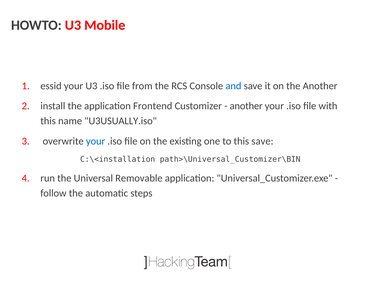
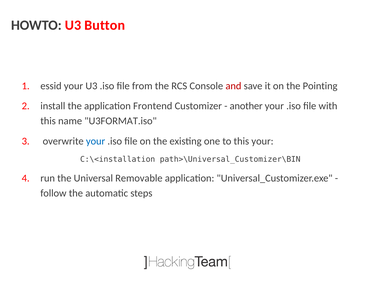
Mobile: Mobile -> Button (105, 25)
and colour: blue -> red (233, 86)
the Another: Another -> Pointing (320, 86)
U3USUALLY.iso: U3USUALLY.iso -> U3FORMAT.iso (121, 121)
this save: save -> your (262, 141)
